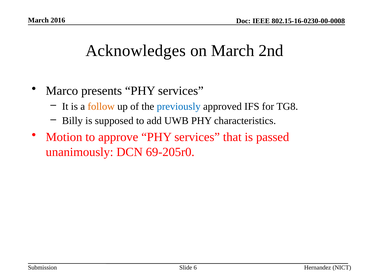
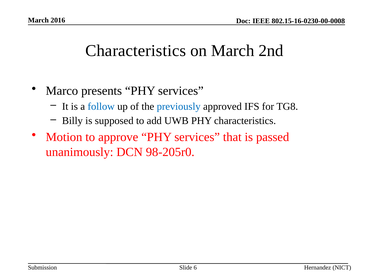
Acknowledges: Acknowledges -> Characteristics (136, 51)
follow colour: orange -> blue (101, 107)
69-205r0: 69-205r0 -> 98-205r0 (170, 152)
